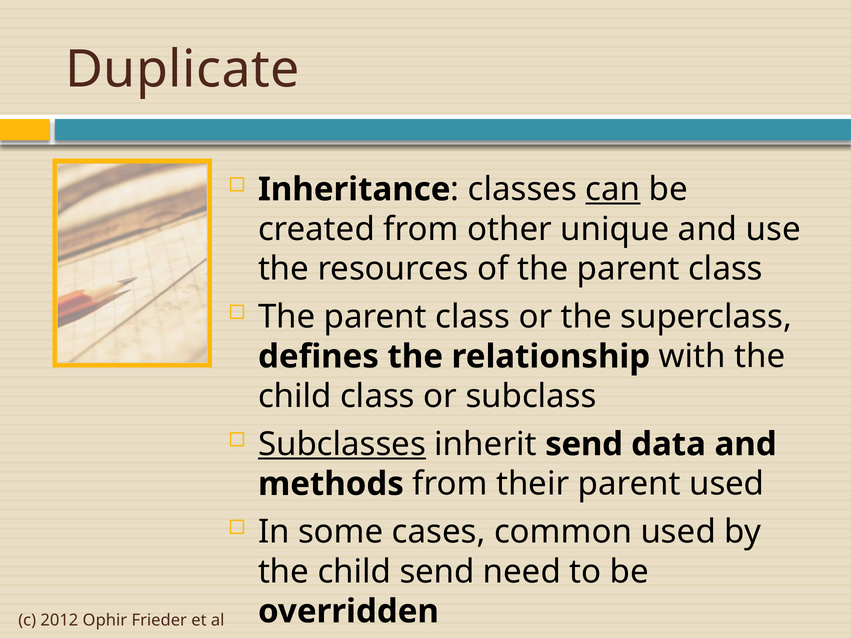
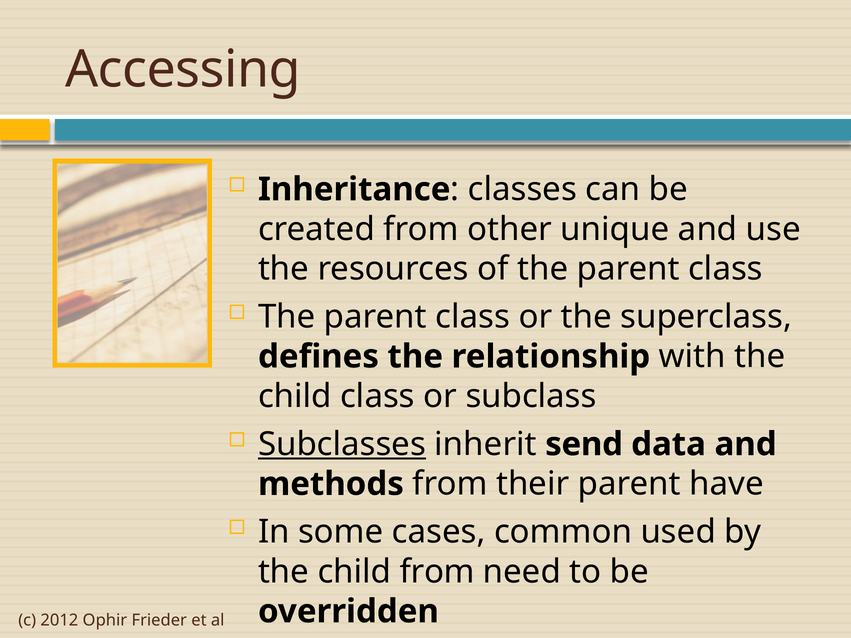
Duplicate: Duplicate -> Accessing (183, 70)
can underline: present -> none (613, 189)
parent used: used -> have (727, 484)
child send: send -> from (437, 572)
